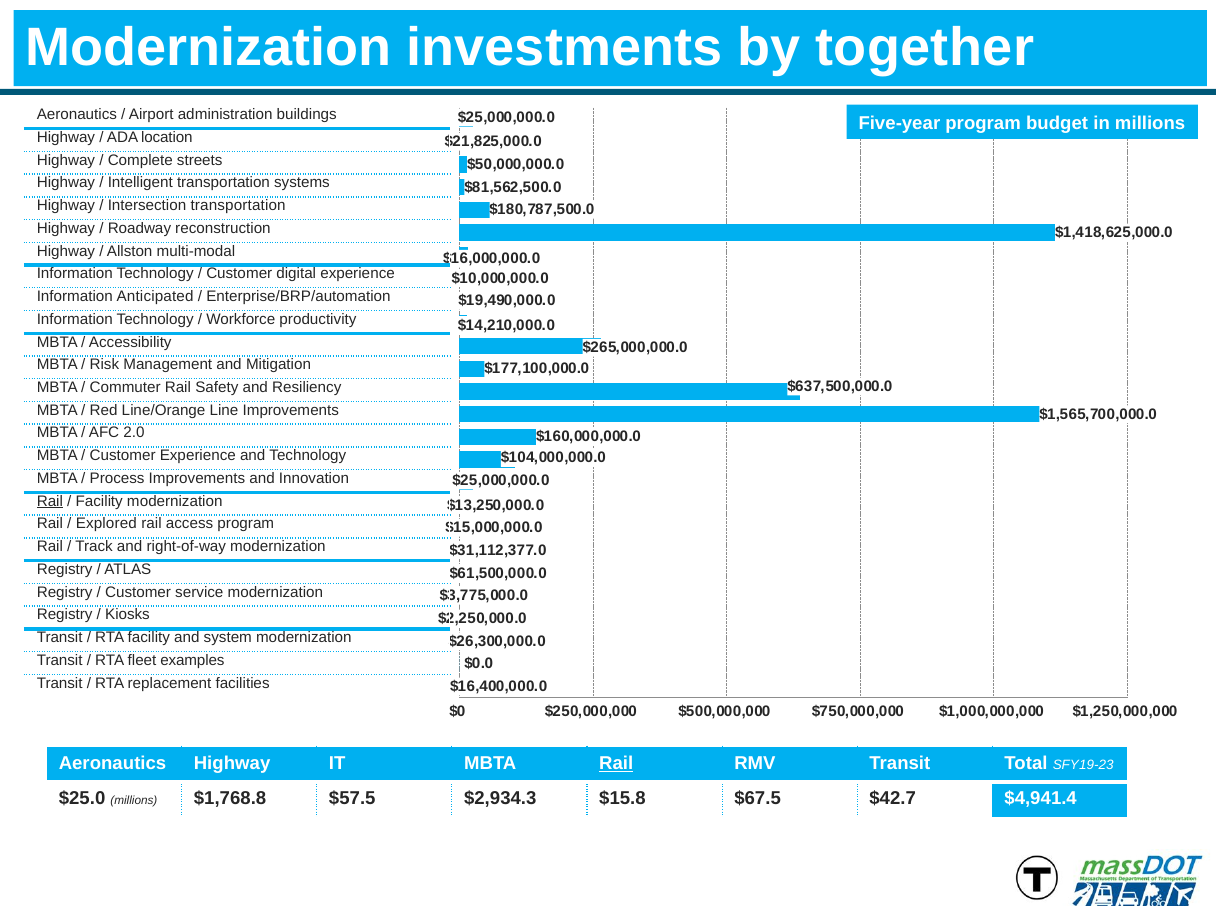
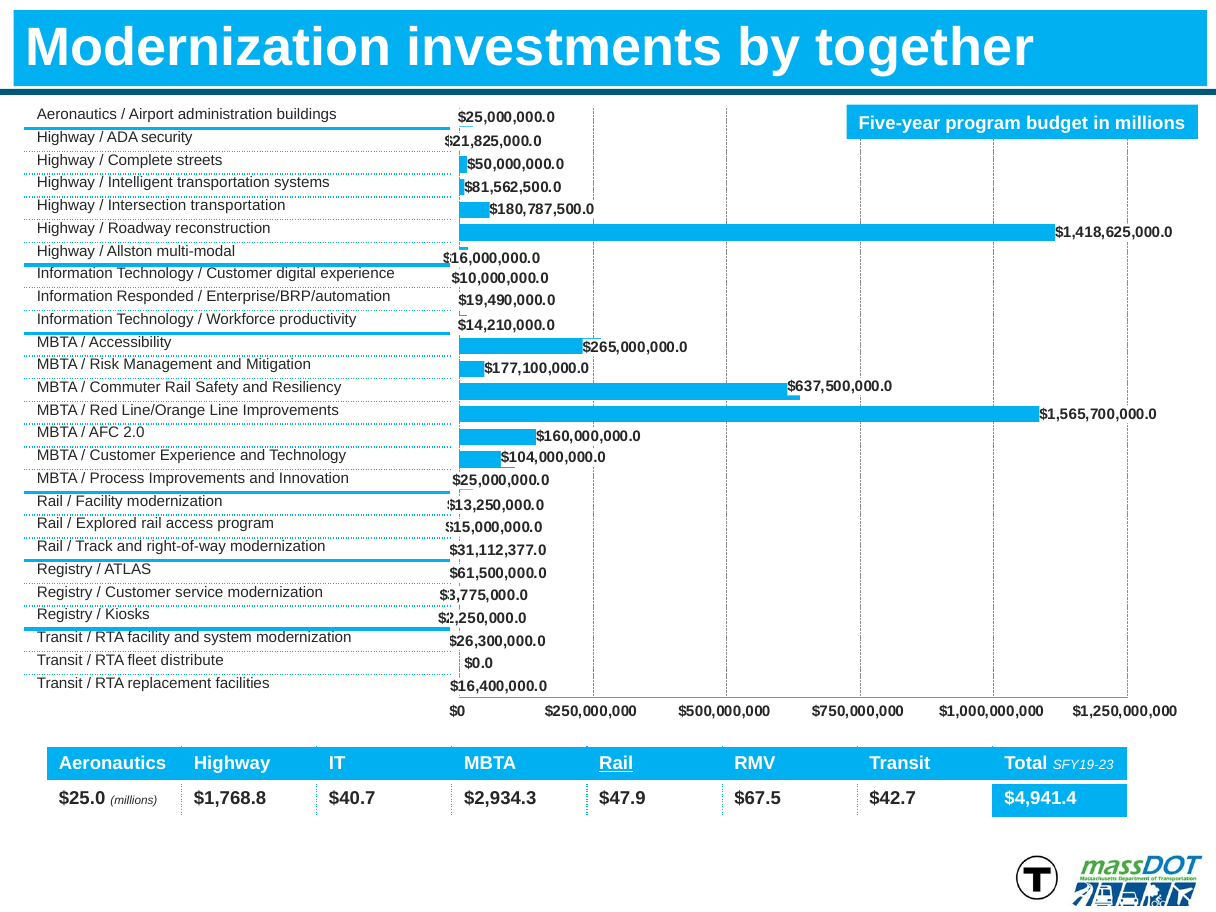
location: location -> security (167, 137)
Anticipated: Anticipated -> Responded (155, 297)
Rail underline: present -> none (50, 501)
examples: examples -> distribute (192, 660)
$57.5: $57.5 -> $40.7 (352, 799)
$15.8: $15.8 -> $47.9 (622, 799)
